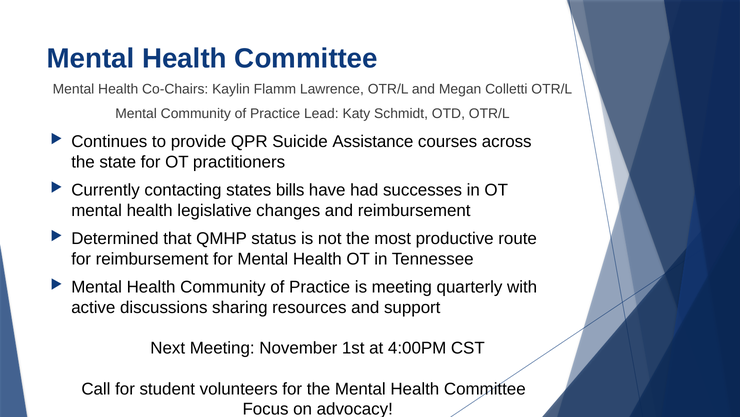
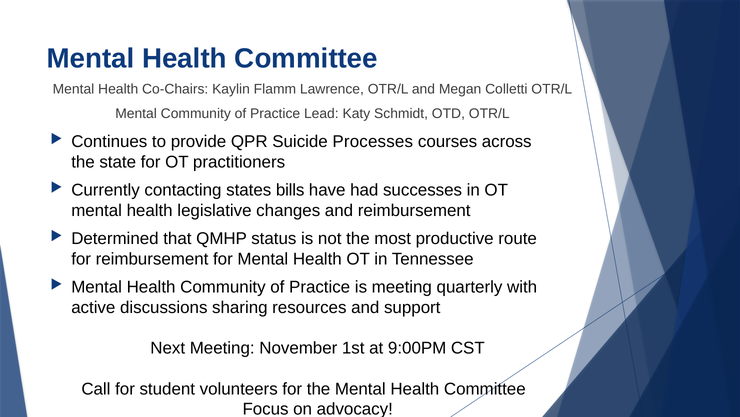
Assistance: Assistance -> Processes (373, 141)
4:00PM: 4:00PM -> 9:00PM (417, 348)
